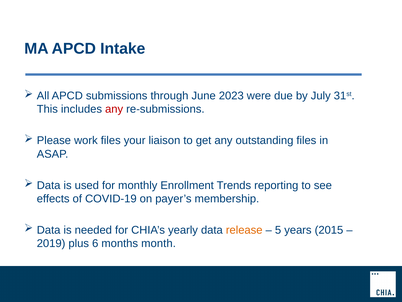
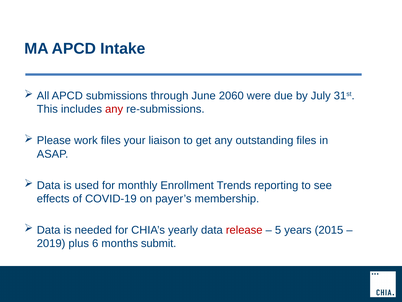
2023: 2023 -> 2060 (231, 96)
release colour: orange -> red (244, 230)
month: month -> submit (159, 243)
